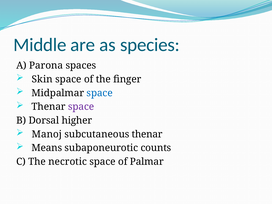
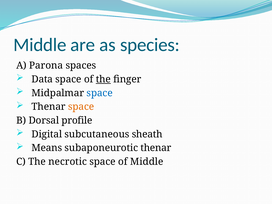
Skin: Skin -> Data (42, 79)
the underline: none -> present (103, 79)
space colour: purple -> orange (81, 107)
higher: higher -> profile (77, 120)
Manoj: Manoj -> Digital (47, 134)
subcutaneous thenar: thenar -> sheath (147, 134)
subaponeurotic counts: counts -> thenar (156, 148)
of Palmar: Palmar -> Middle (147, 162)
